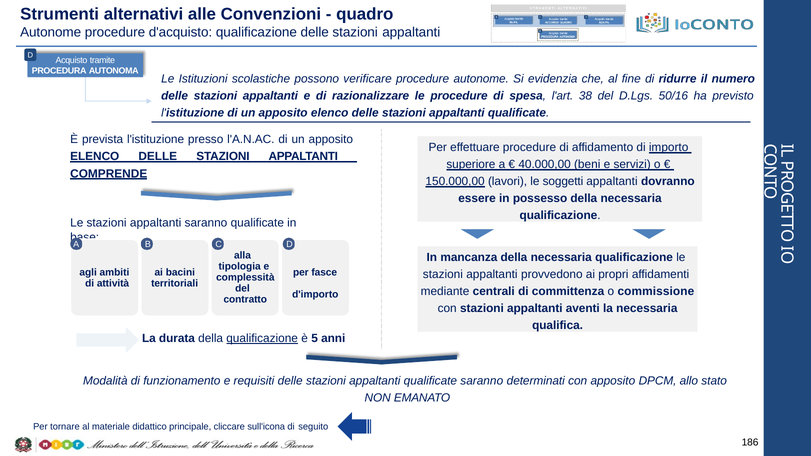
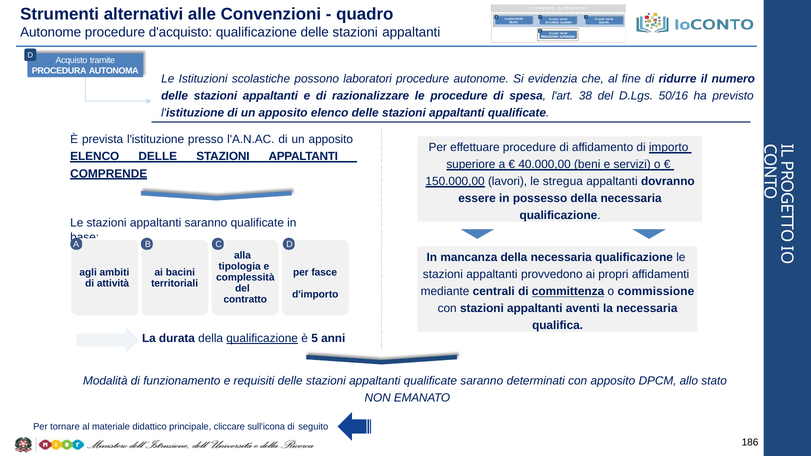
verificare: verificare -> laboratori (368, 79)
soggetti: soggetti -> stregua (563, 181)
committenza underline: none -> present (568, 292)
